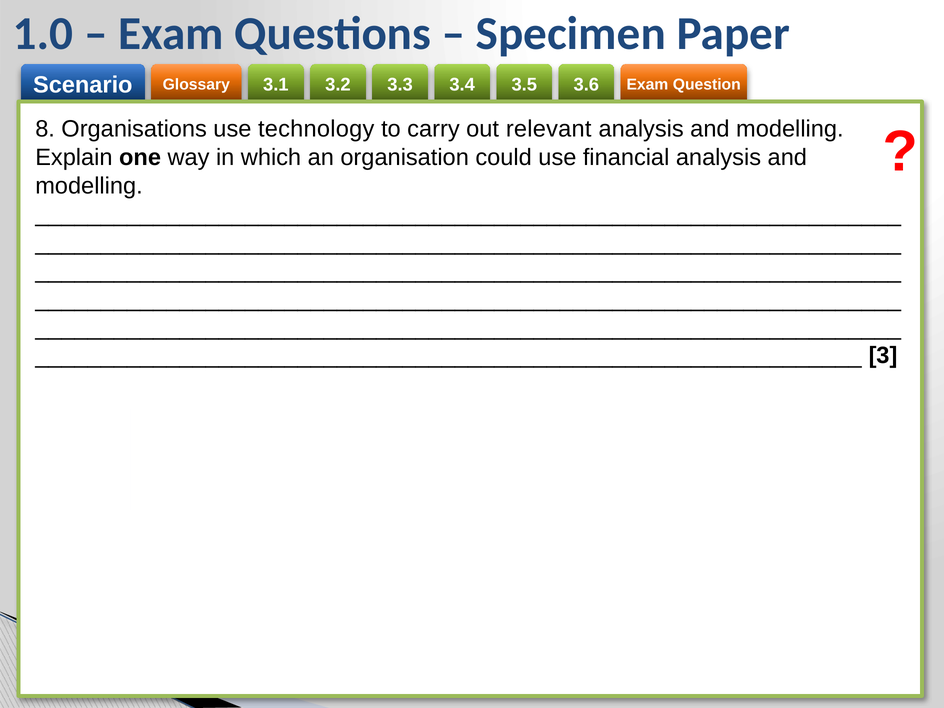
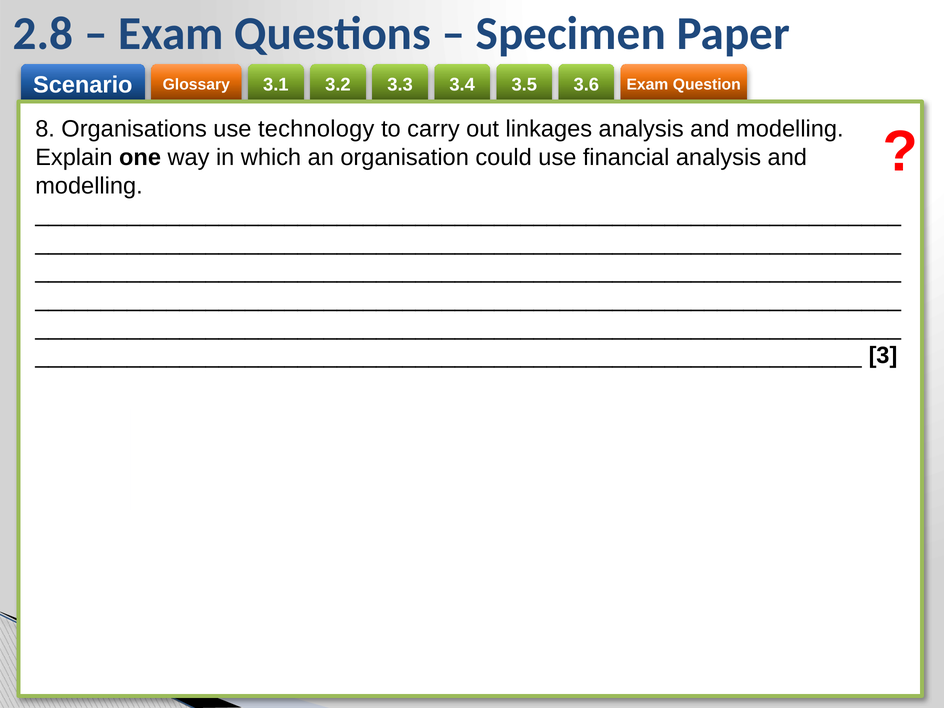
1.0: 1.0 -> 2.8 (43, 34)
relevant: relevant -> linkages (549, 129)
